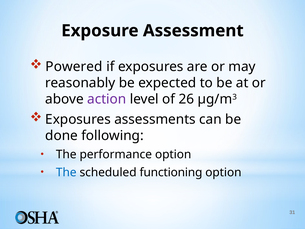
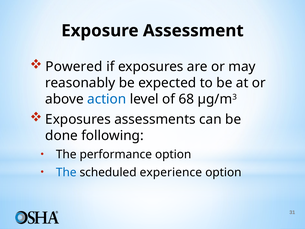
action colour: purple -> blue (107, 99)
26: 26 -> 68 (186, 99)
functioning: functioning -> experience (171, 172)
